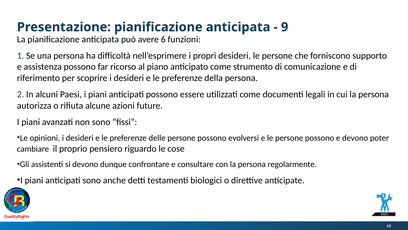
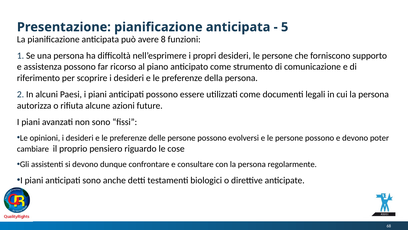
9: 9 -> 5 (285, 27)
6: 6 -> 8 (163, 39)
